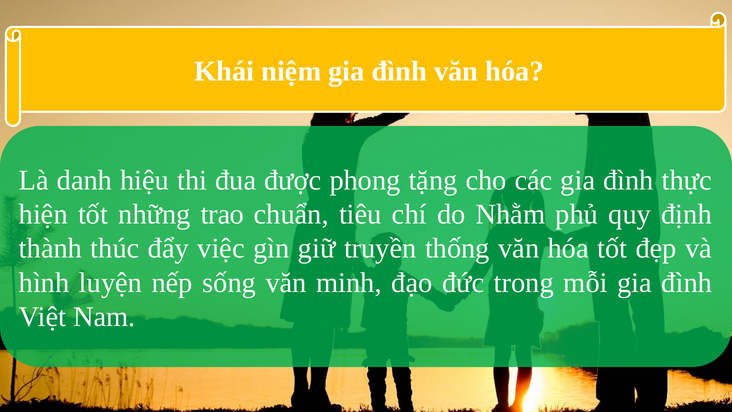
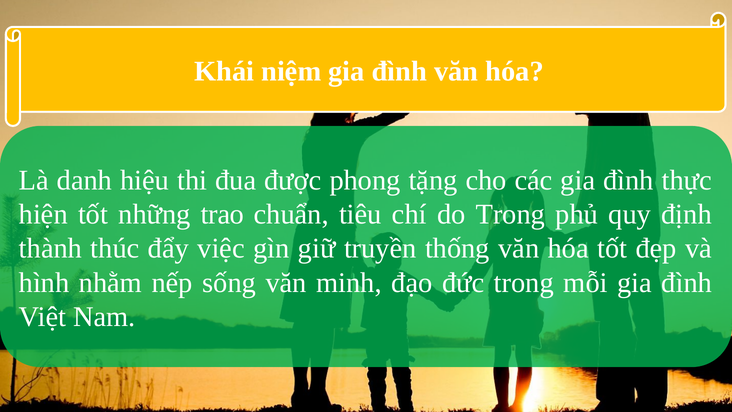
do Nhằm: Nhằm -> Trong (510, 214)
luyện: luyện -> nhằm (111, 283)
